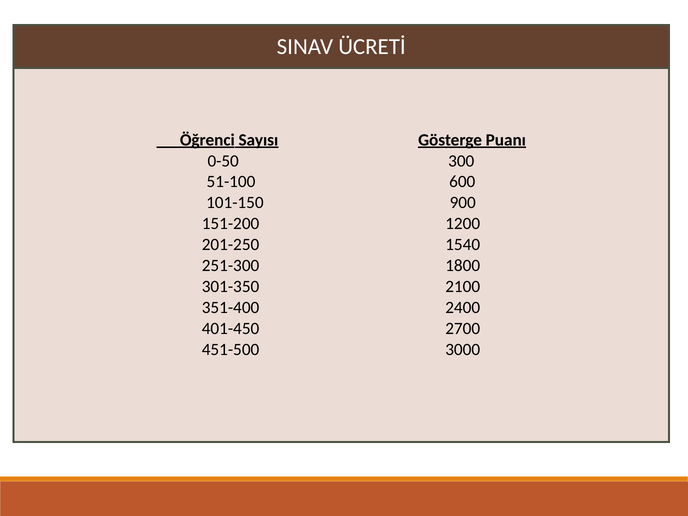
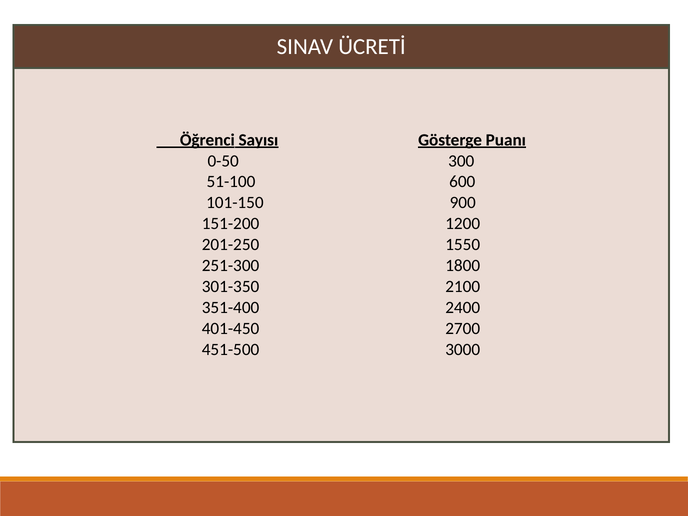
1540: 1540 -> 1550 (463, 245)
